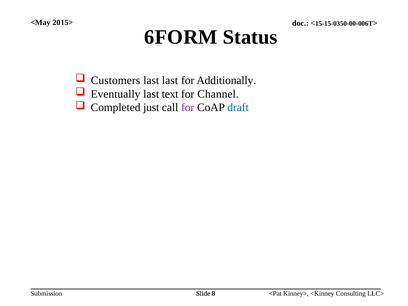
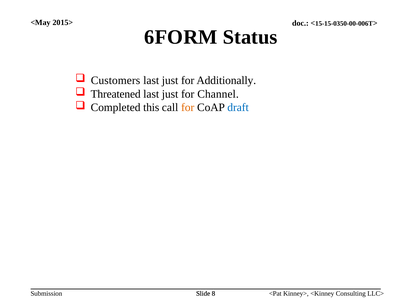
last: last -> just (170, 80)
Eventually: Eventually -> Threatened (116, 94)
text: text -> just (170, 94)
just: just -> this (151, 108)
for colour: purple -> orange (188, 108)
